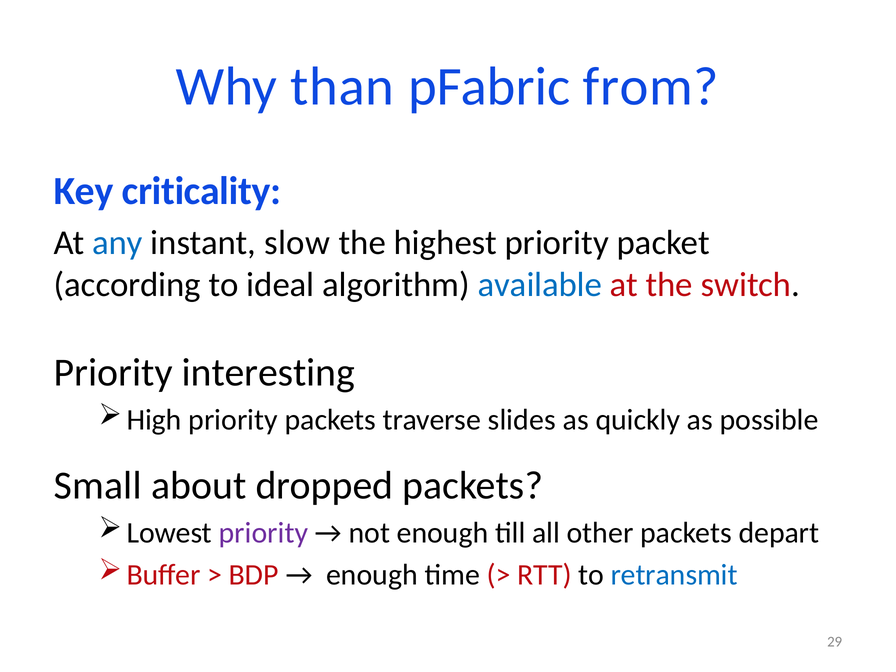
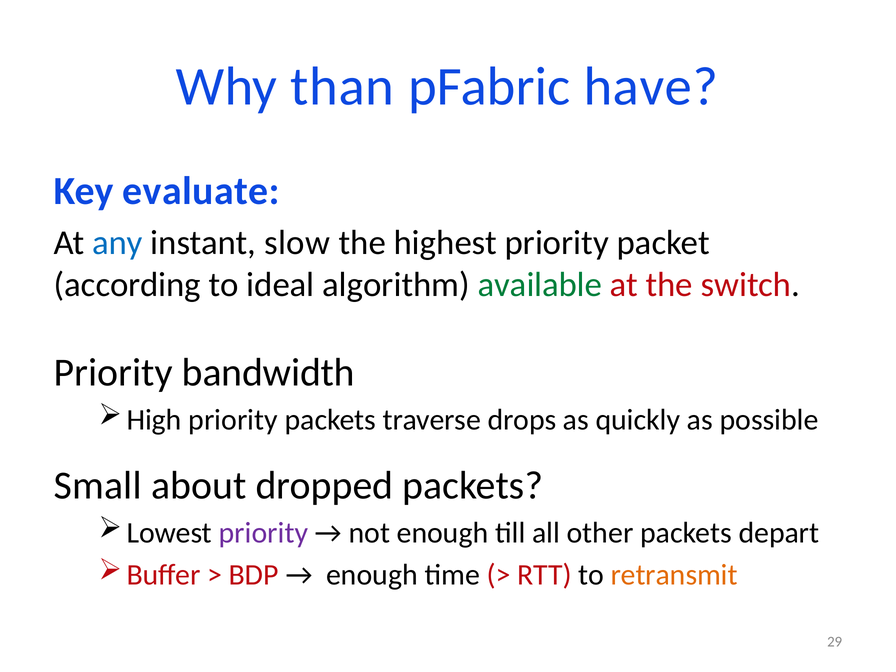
from: from -> have (651, 87)
criticality: criticality -> evaluate (201, 191)
available colour: blue -> green (540, 285)
interesting: interesting -> bandwidth (268, 373)
slides: slides -> drops (522, 420)
retransmit colour: blue -> orange (674, 575)
